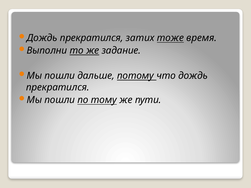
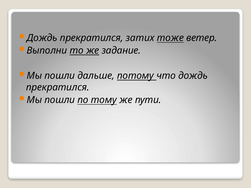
время: время -> ветер (202, 38)
